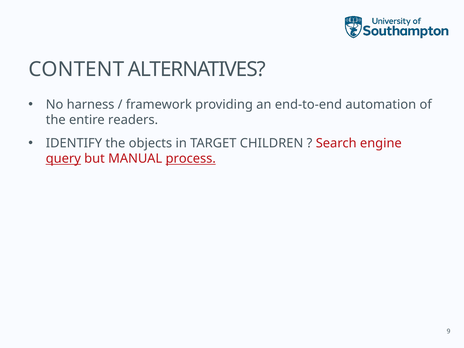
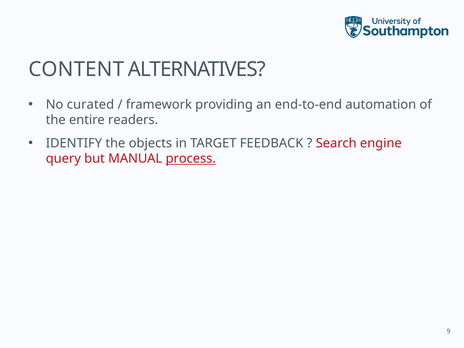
harness: harness -> curated (90, 105)
CHILDREN: CHILDREN -> FEEDBACK (272, 143)
query underline: present -> none (63, 159)
